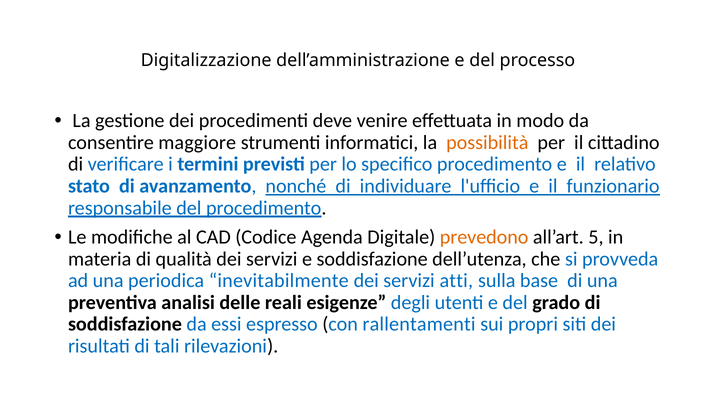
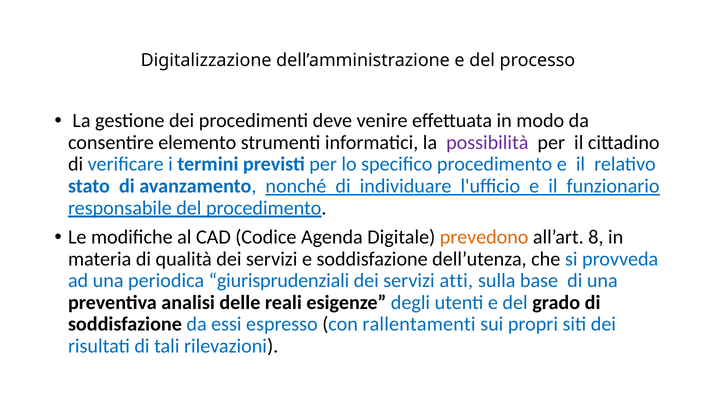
maggiore: maggiore -> elemento (197, 142)
possibilità colour: orange -> purple (487, 142)
5: 5 -> 8 (596, 237)
inevitabilmente: inevitabilmente -> giurisprudenziali (279, 281)
